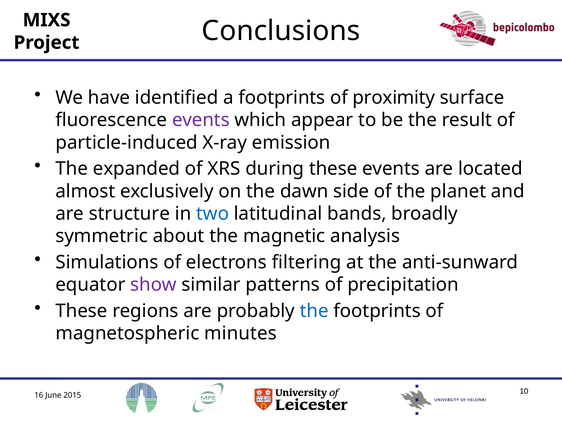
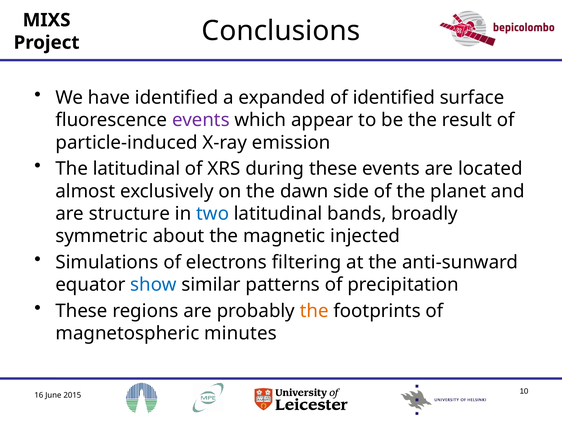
a footprints: footprints -> expanded (282, 98)
of proximity: proximity -> identified (394, 98)
The expanded: expanded -> latitudinal (137, 169)
analysis: analysis -> injected (365, 236)
show colour: purple -> blue (153, 285)
the colour: blue -> orange (314, 311)
